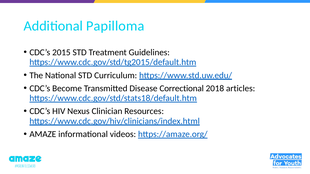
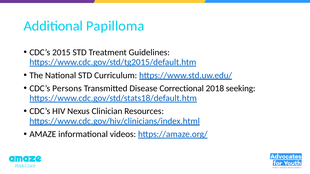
Become: Become -> Persons (67, 89)
articles: articles -> seeking (241, 89)
